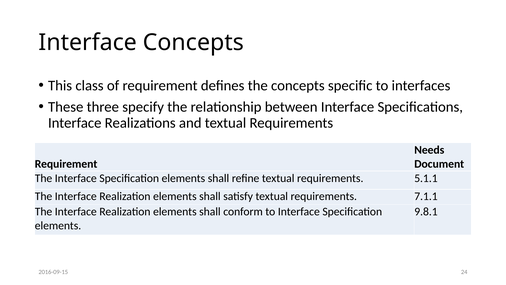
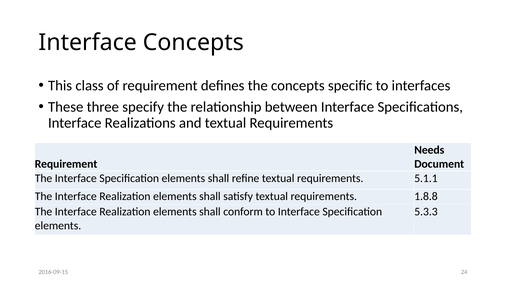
7.1.1: 7.1.1 -> 1.8.8 (426, 196)
9.8.1: 9.8.1 -> 5.3.3 (426, 211)
